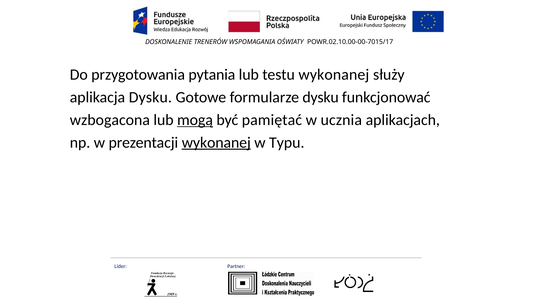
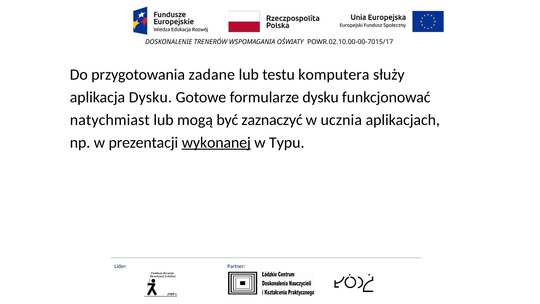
pytania: pytania -> zadane (212, 75)
testu wykonanej: wykonanej -> komputera (334, 75)
wzbogacona: wzbogacona -> natychmiast (110, 120)
mogą underline: present -> none (195, 120)
pamiętać: pamiętać -> zaznaczyć (272, 120)
